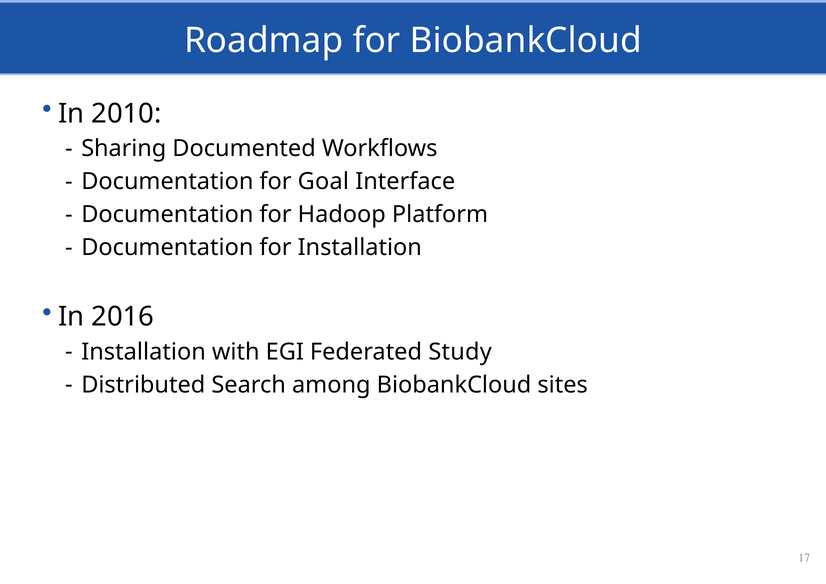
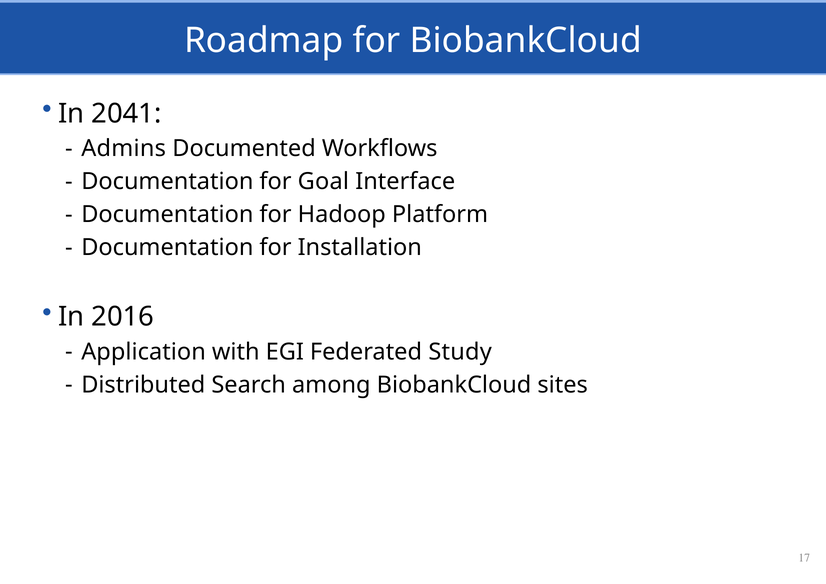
2010: 2010 -> 2041 (126, 114)
Sharing: Sharing -> Admins (124, 149)
Installation: Installation -> Application (144, 352)
